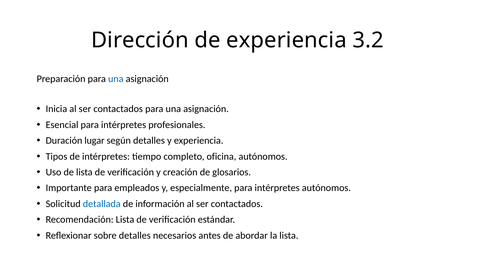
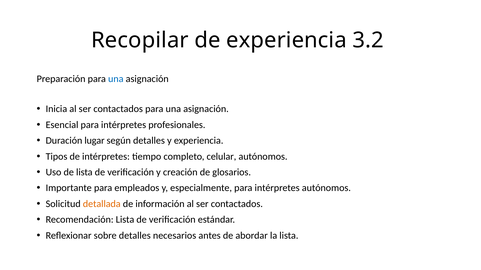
Dirección: Dirección -> Recopilar (140, 40)
oficina: oficina -> celular (221, 157)
detallada colour: blue -> orange (102, 204)
